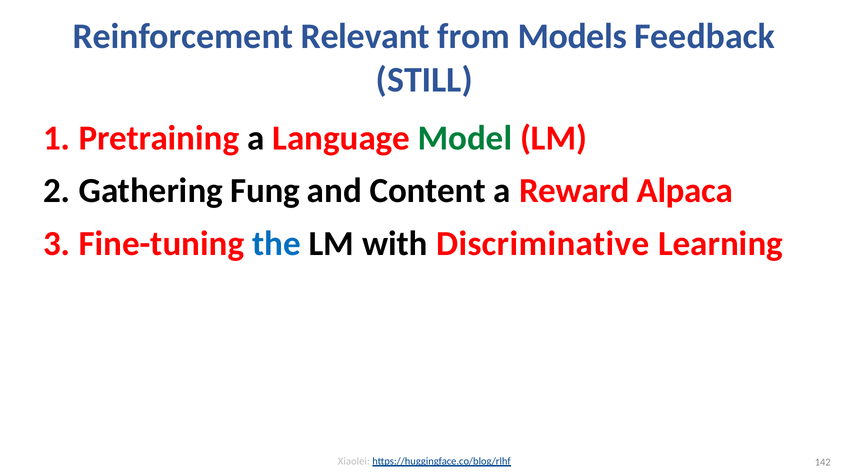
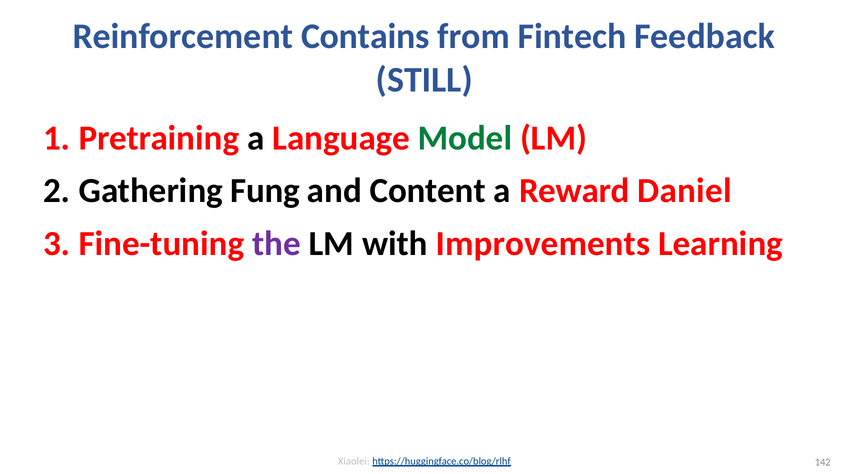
Relevant: Relevant -> Contains (365, 37)
Models: Models -> Fintech (572, 37)
Alpaca: Alpaca -> Daniel (685, 191)
the colour: blue -> purple (277, 243)
Discriminative: Discriminative -> Improvements (543, 243)
